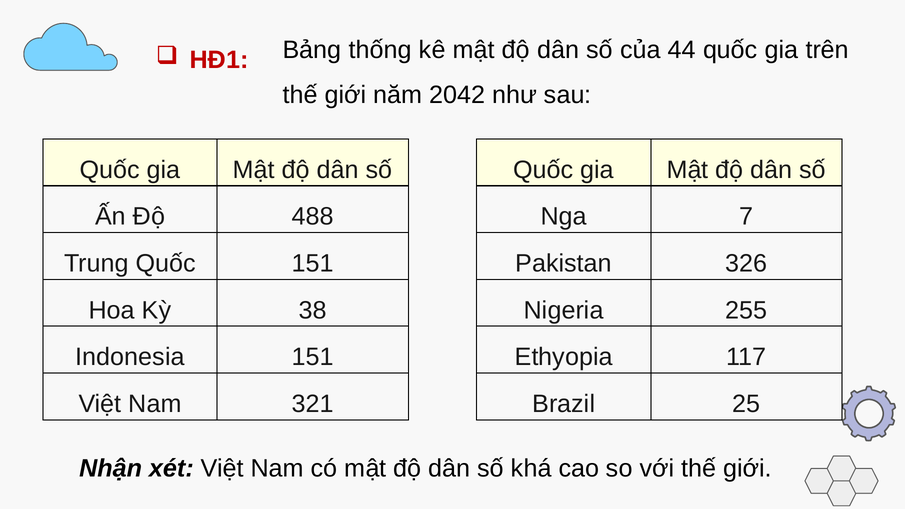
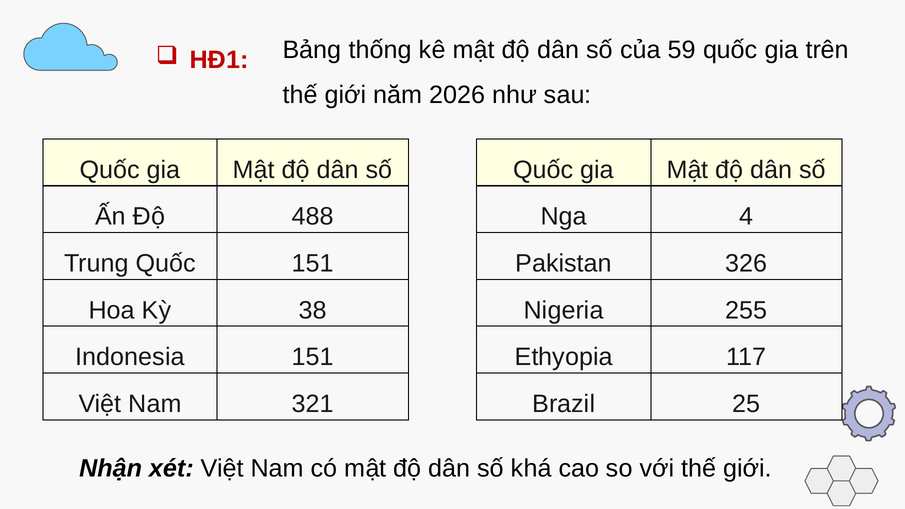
44: 44 -> 59 (682, 50)
2042: 2042 -> 2026 (457, 95)
7: 7 -> 4 (746, 217)
